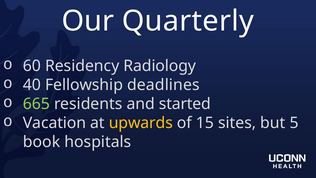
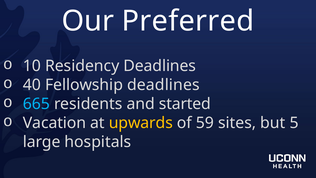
Quarterly: Quarterly -> Preferred (188, 21)
60: 60 -> 10 (32, 66)
Residency Radiology: Radiology -> Deadlines (160, 66)
665 colour: light green -> light blue (36, 104)
15: 15 -> 59 (205, 123)
book: book -> large (42, 142)
